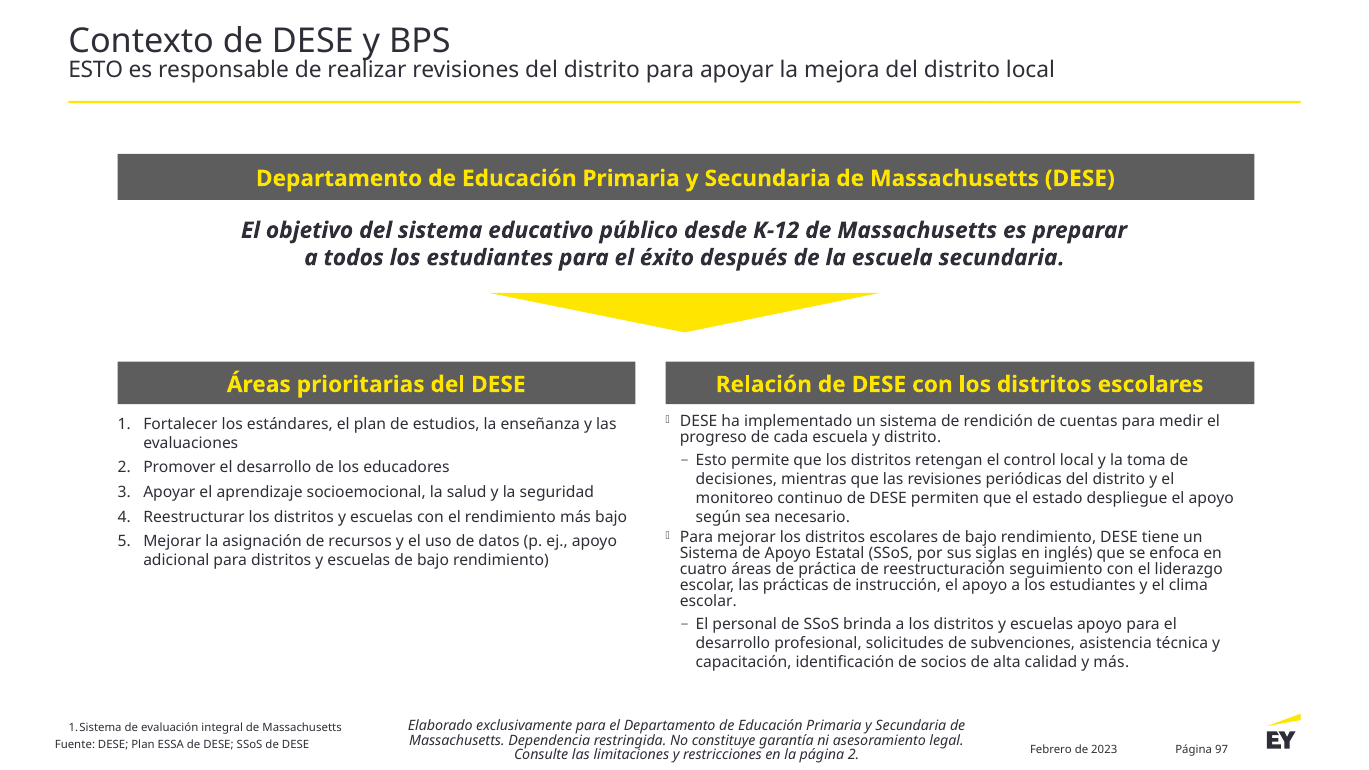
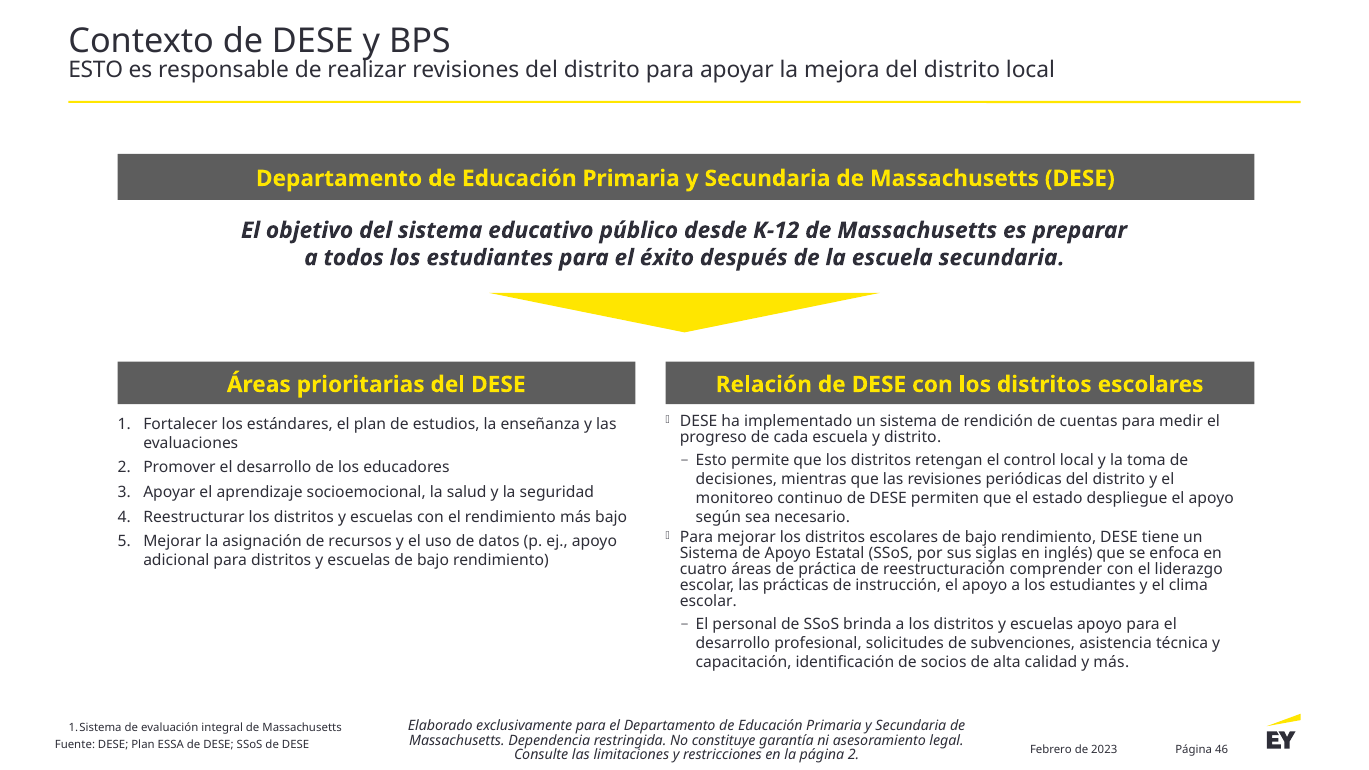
seguimiento: seguimiento -> comprender (1056, 569)
97: 97 -> 46 (1222, 749)
